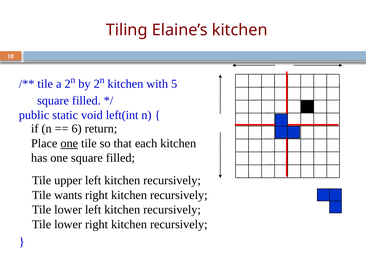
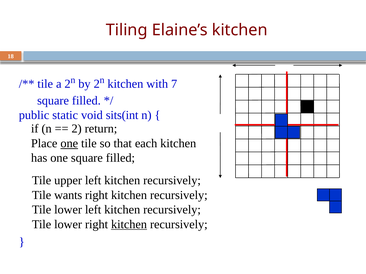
5: 5 -> 7 (174, 84)
left(int: left(int -> sits(int (122, 115)
6: 6 -> 2 (77, 129)
kitchen underline: none -> present (129, 225)
